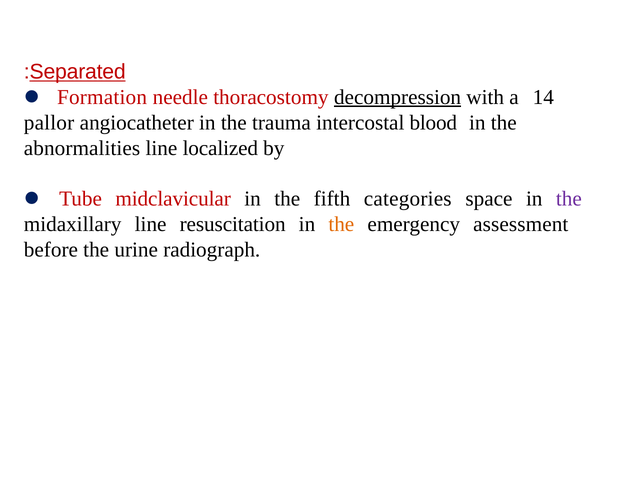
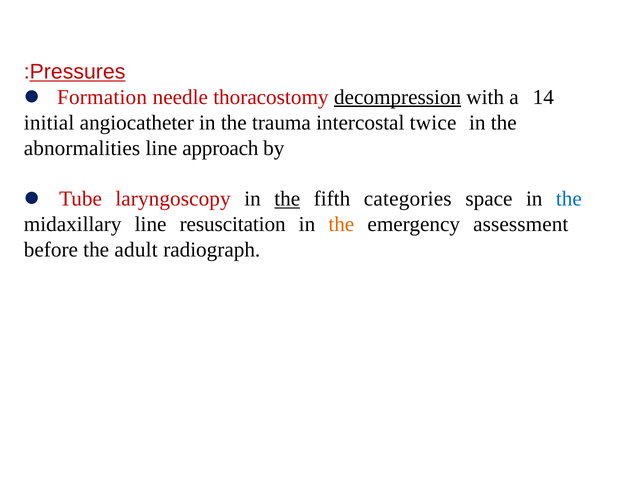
Separated: Separated -> Pressures (78, 72)
pallor: pallor -> initial (49, 123)
blood: blood -> twice (433, 123)
localized: localized -> approach (220, 148)
midclavicular: midclavicular -> laryngoscopy (173, 199)
the underline: none -> present (287, 199)
the colour: purple -> blue (569, 199)
urine: urine -> adult (136, 250)
